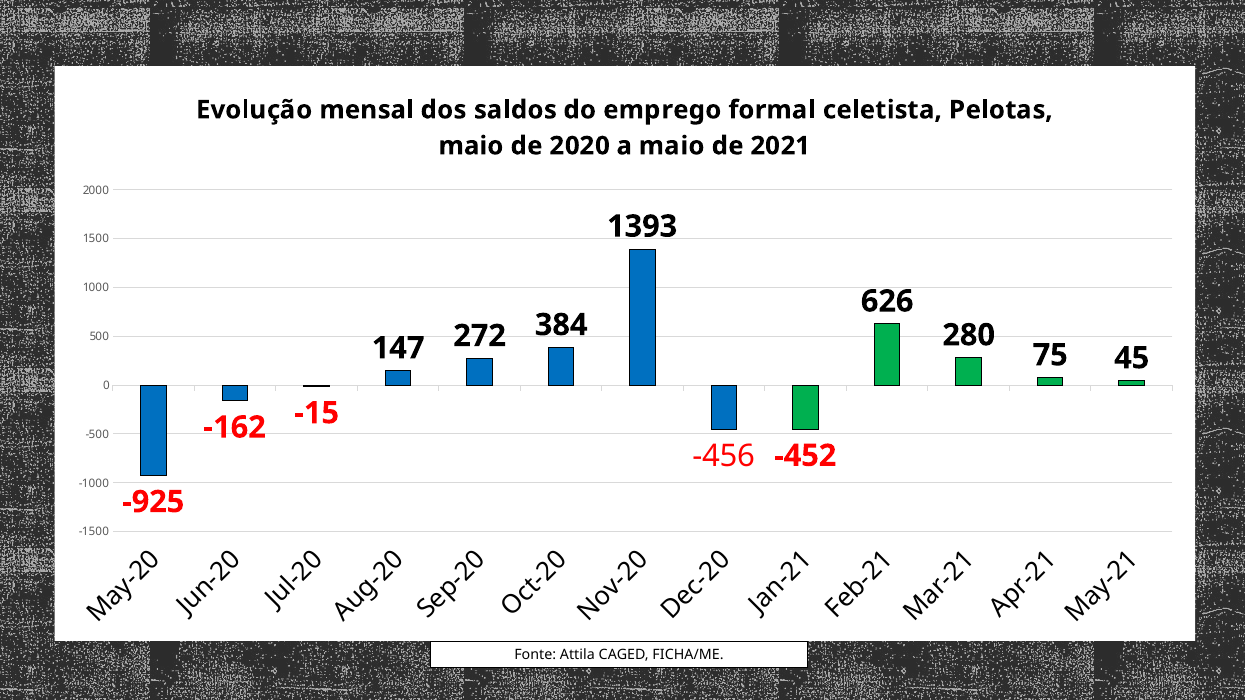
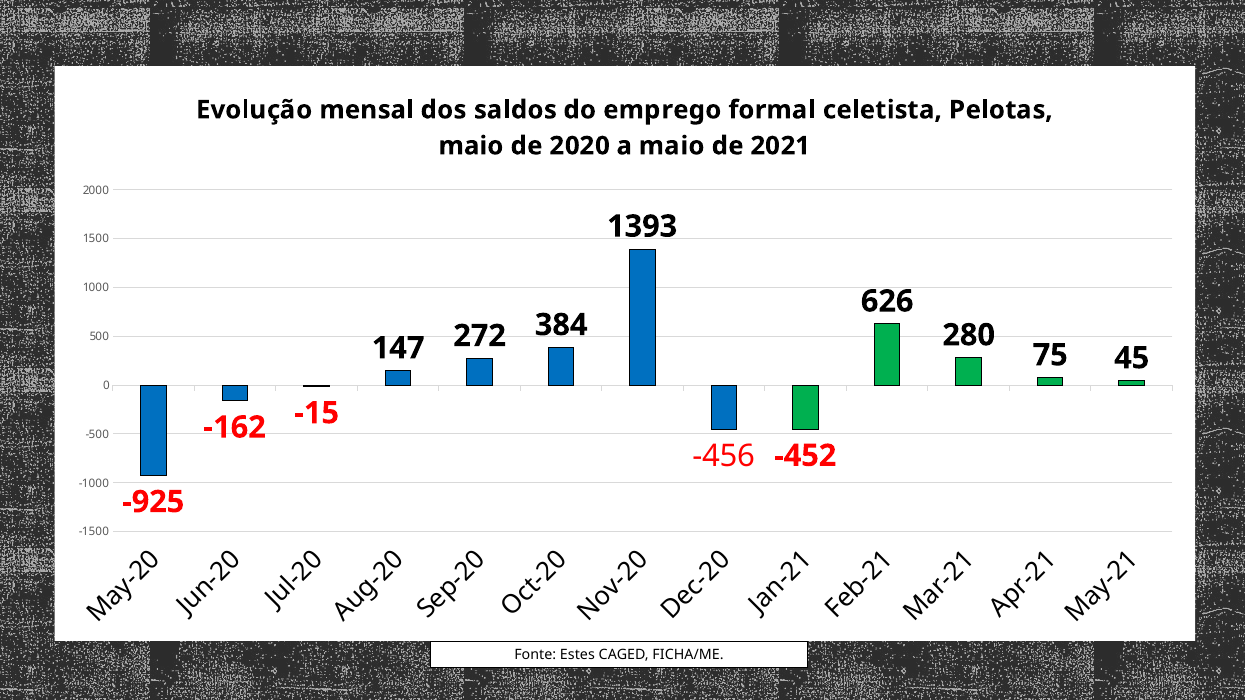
Attila: Attila -> Estes (577, 655)
